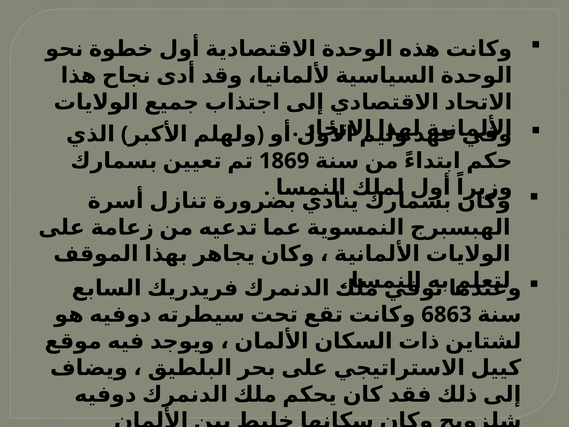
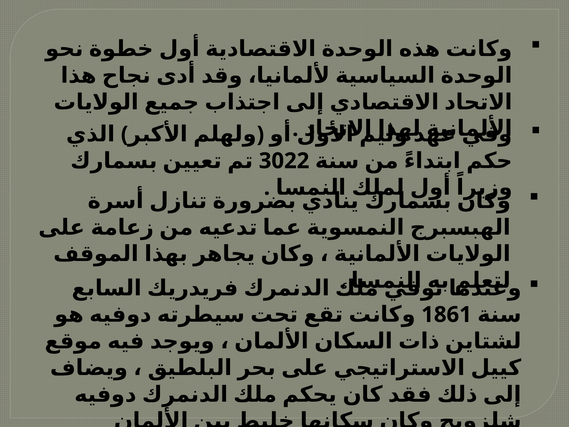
1869: 1869 -> 3022 (284, 161)
6863: 6863 -> 1861 (447, 314)
